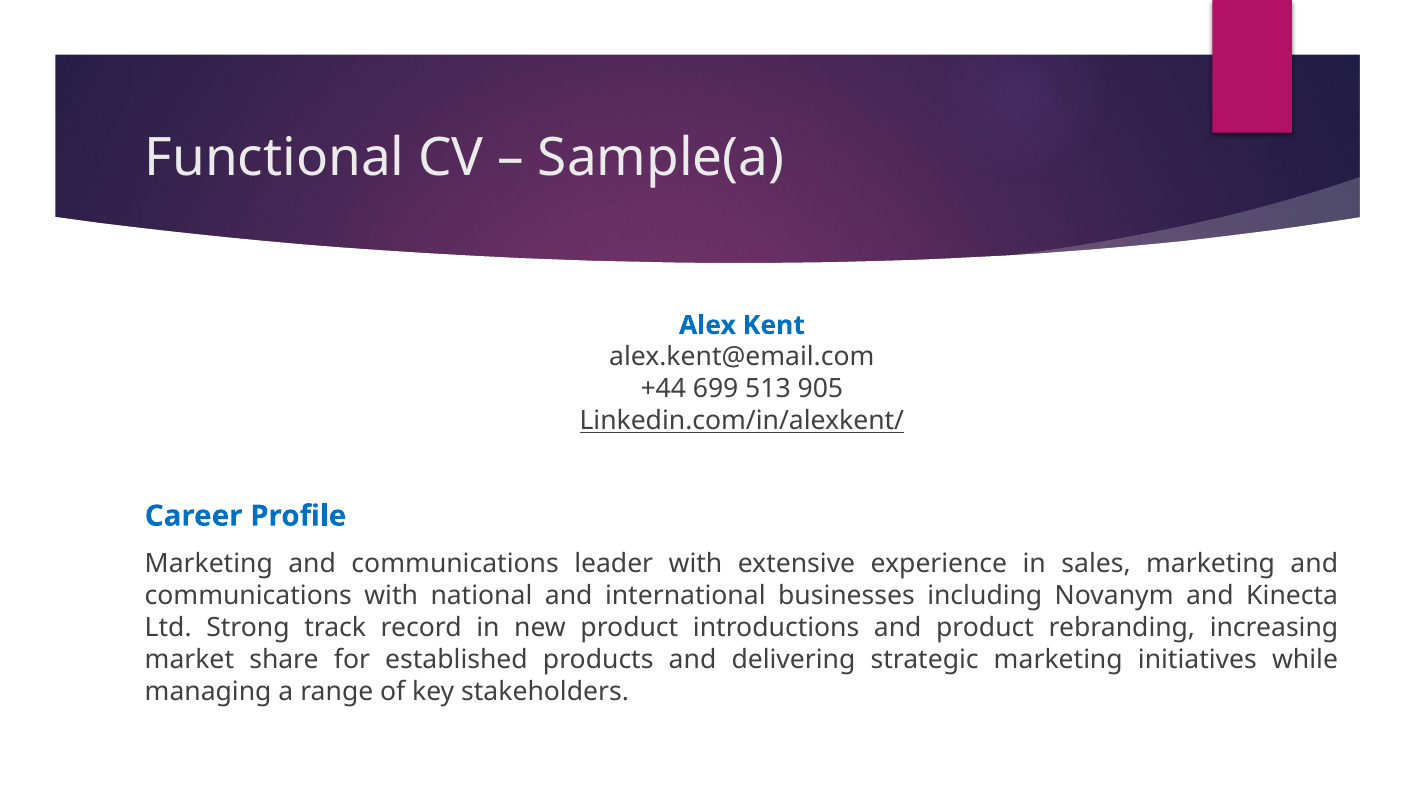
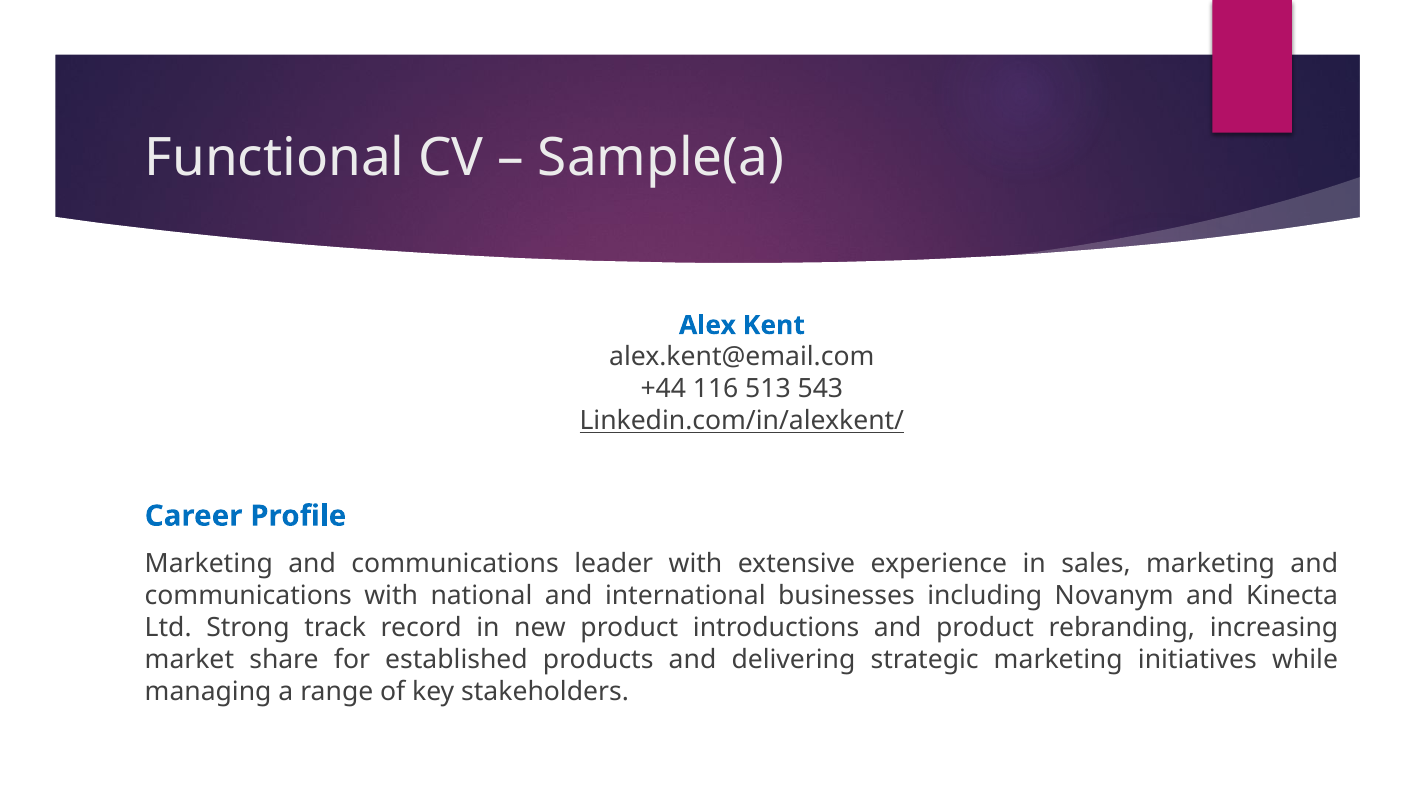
699: 699 -> 116 (716, 389)
905: 905 -> 543 (820, 389)
